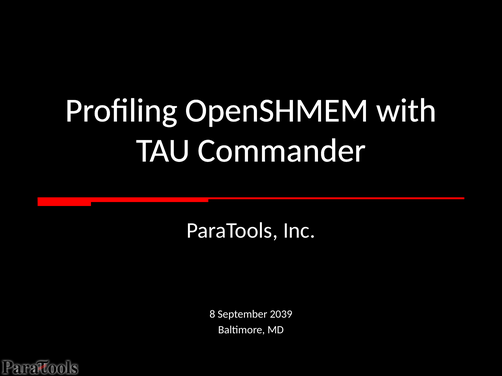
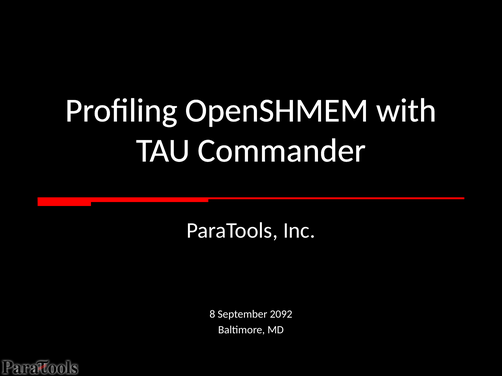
2039: 2039 -> 2092 (281, 315)
